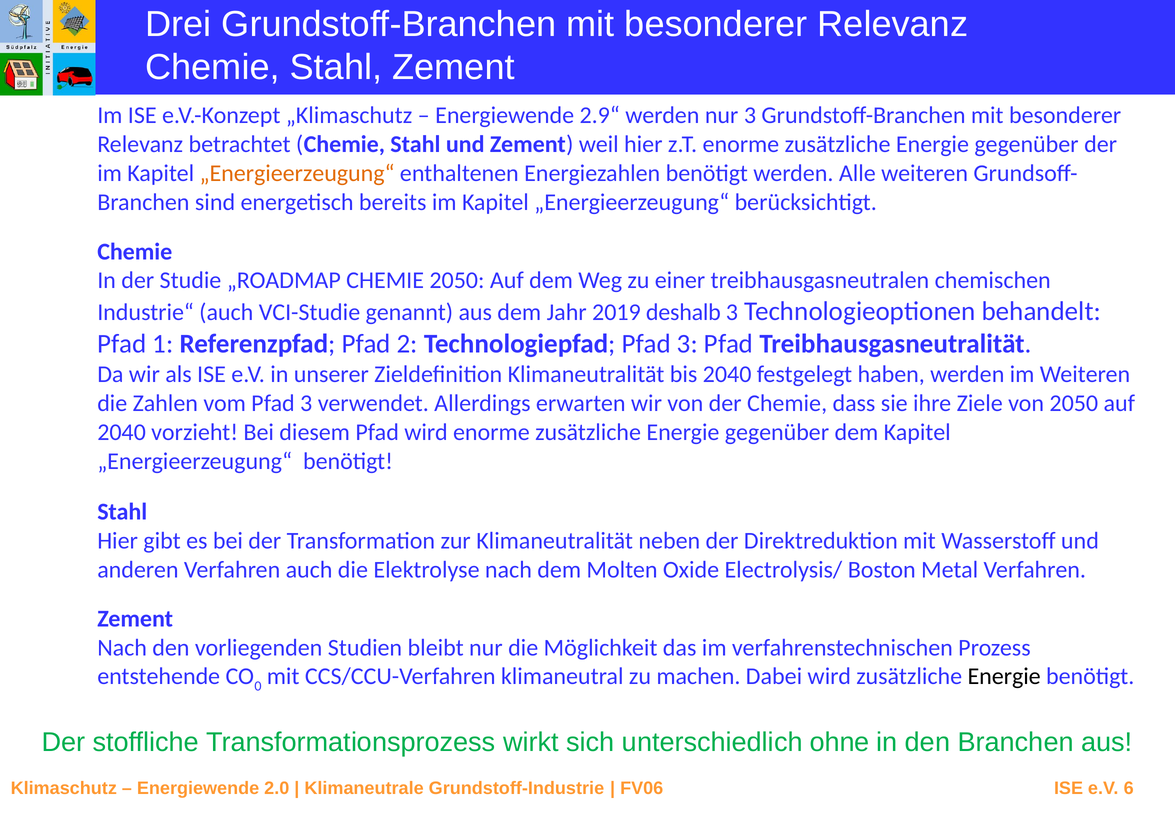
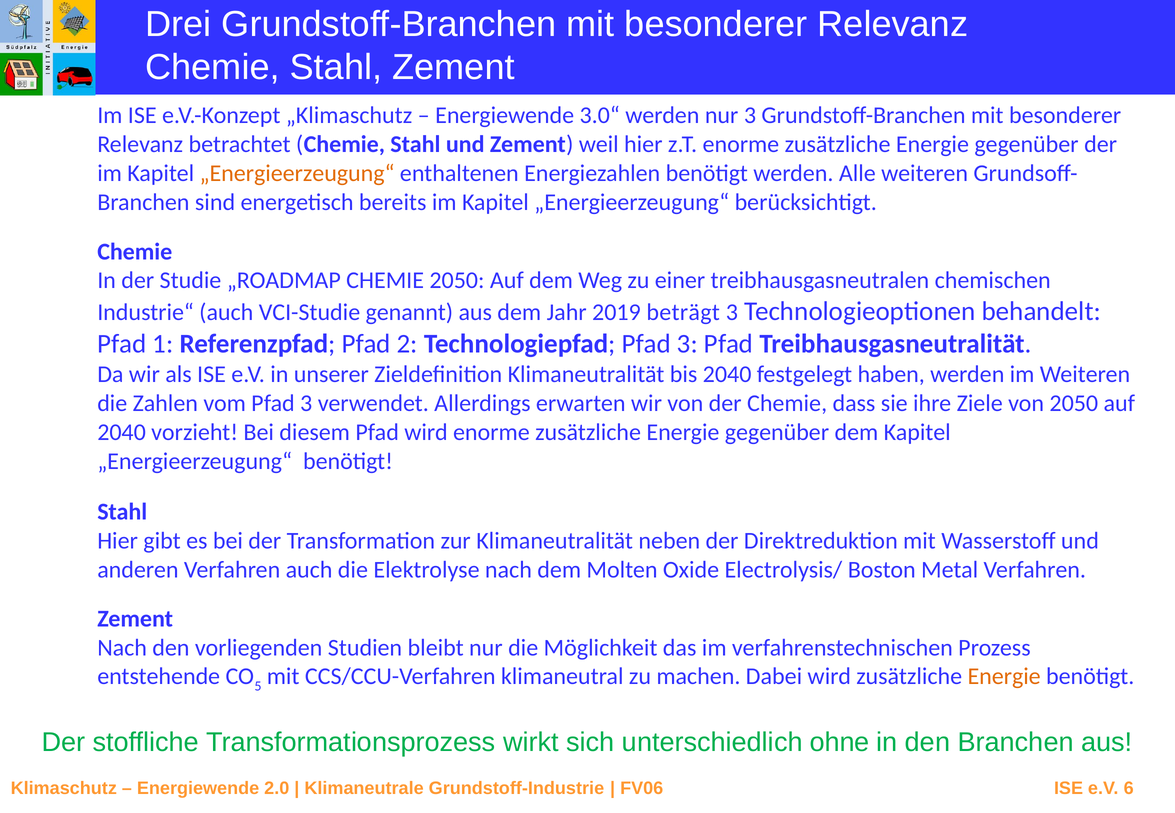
2.9“: 2.9“ -> 3.0“ (600, 116)
deshalb: deshalb -> beträgt (683, 313)
0: 0 -> 5 (258, 686)
Energie colour: black -> orange (1004, 677)
